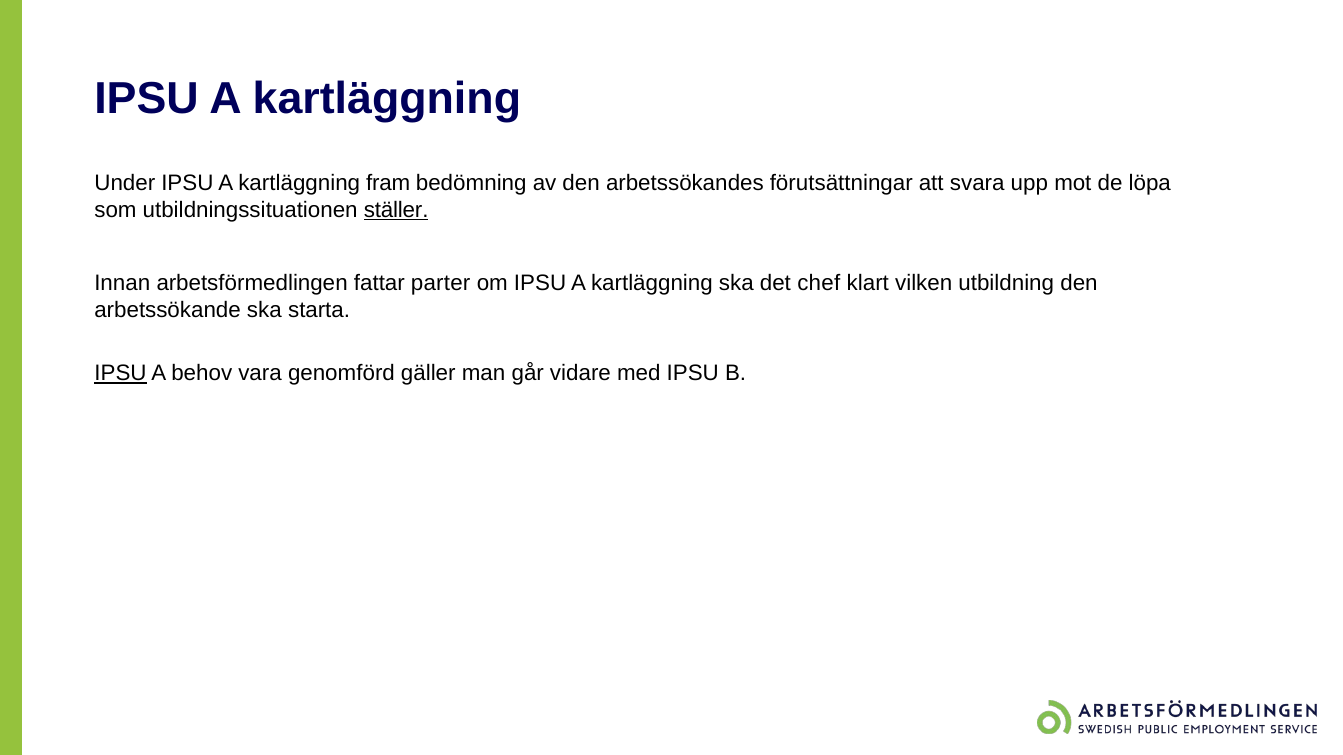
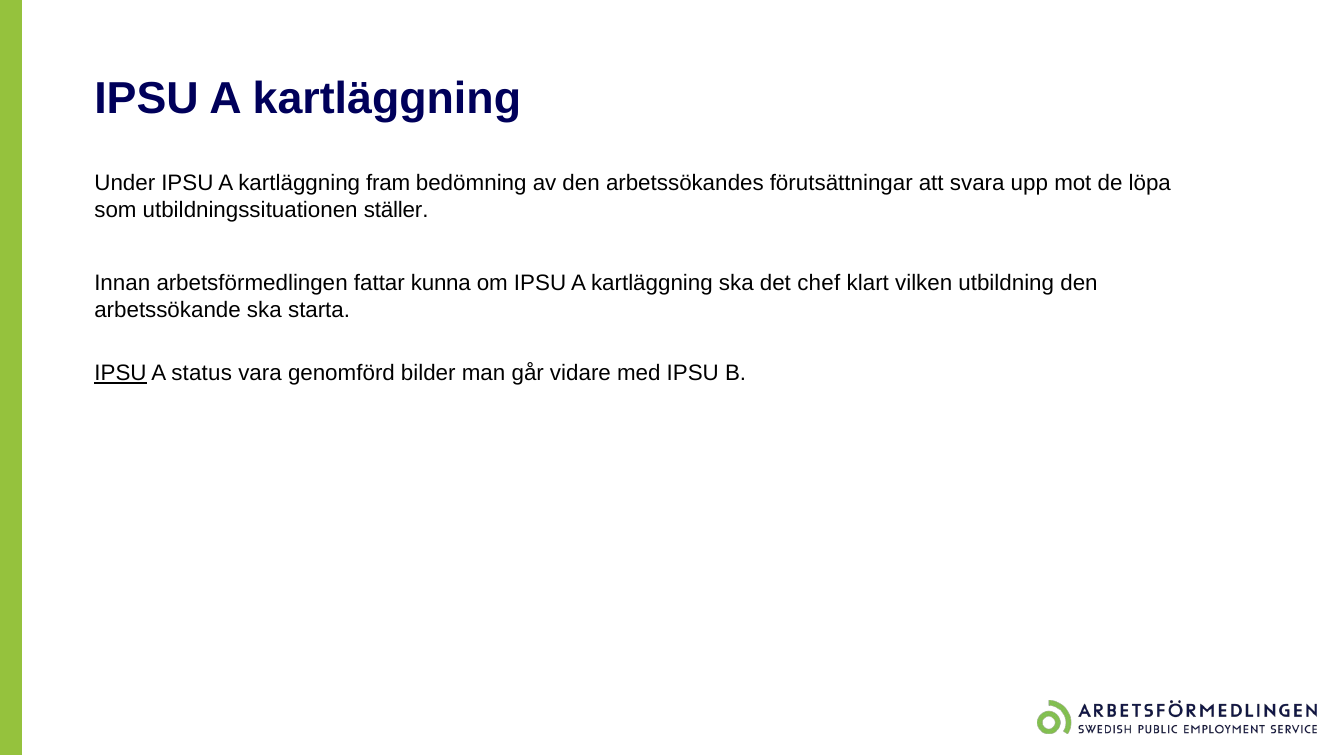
ställer underline: present -> none (396, 210)
parter: parter -> kunna (441, 283)
behov: behov -> status (202, 374)
gäller: gäller -> bilder (428, 374)
